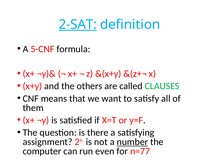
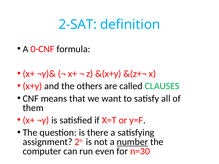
2-SAT underline: present -> none (78, 25)
5-CNF: 5-CNF -> 0-CNF (42, 49)
n=77: n=77 -> n=30 (140, 151)
